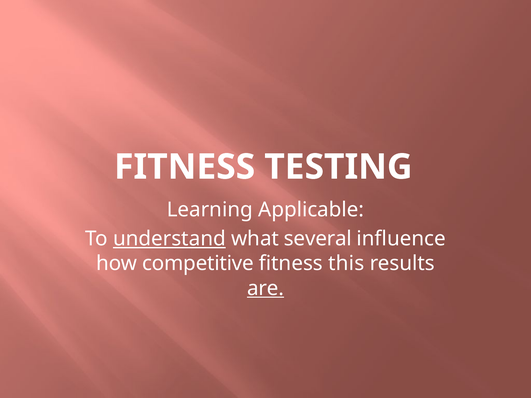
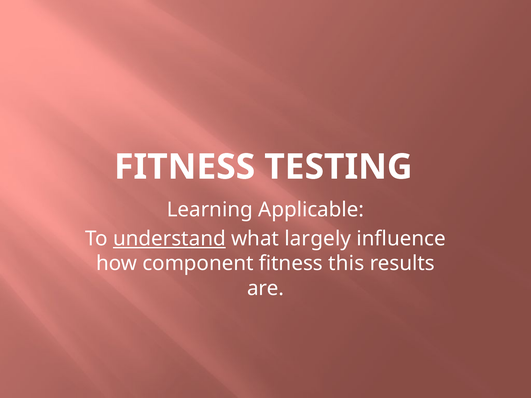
several: several -> largely (318, 239)
competitive: competitive -> component (198, 264)
are underline: present -> none (266, 288)
